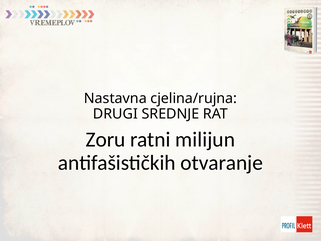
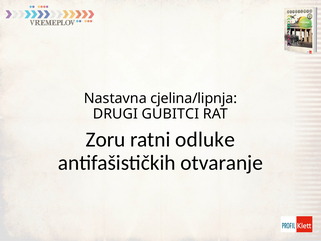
cjelina/rujna: cjelina/rujna -> cjelina/lipnja (194, 98)
SREDNJE: SREDNJE -> GUBITCI (170, 114)
milijun: milijun -> odluke (205, 139)
